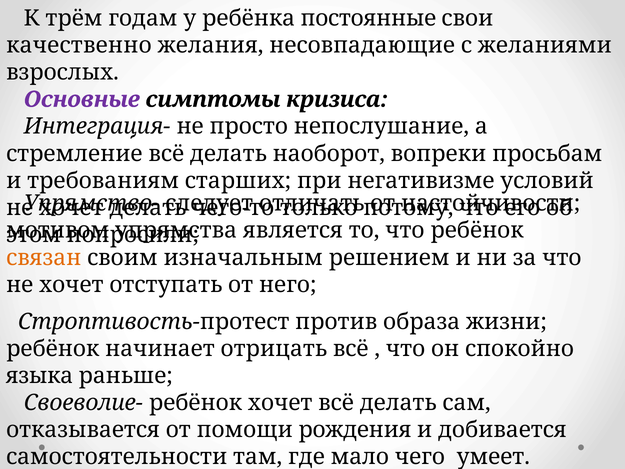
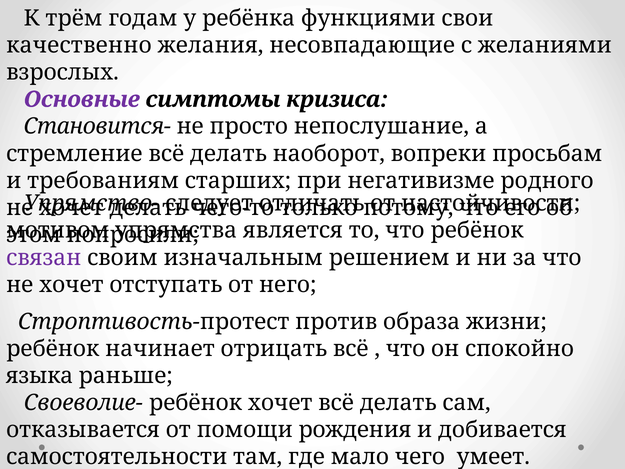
постоянные: постоянные -> функциями (368, 18)
Интеграция-: Интеграция- -> Становится- (97, 126)
условий: условий -> родного (547, 181)
связан colour: orange -> purple (44, 257)
